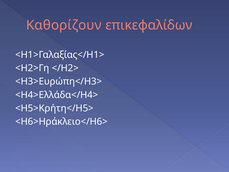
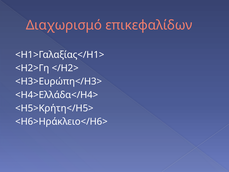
Καθορίζουν: Καθορίζουν -> Διαχωρισμό (64, 25)
